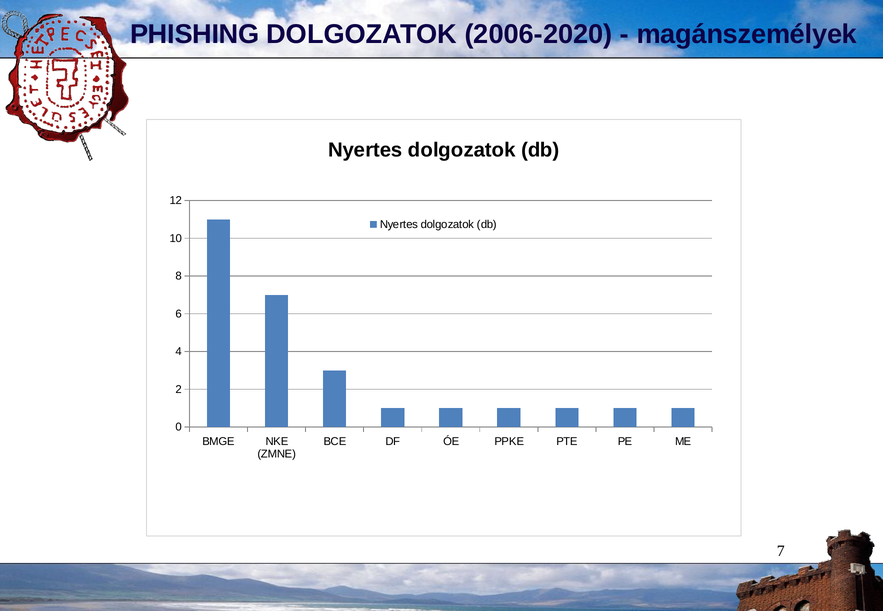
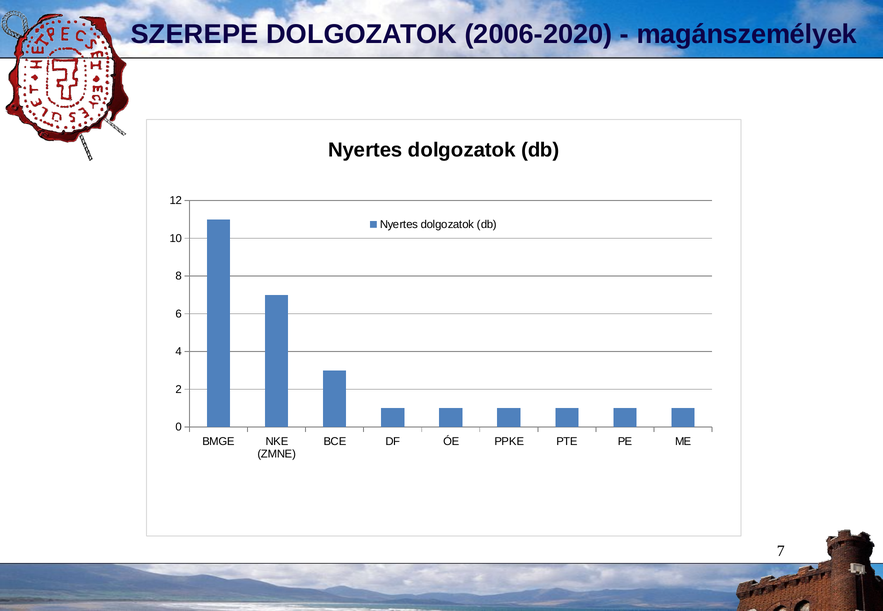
PHISHING: PHISHING -> SZEREPE (195, 34)
